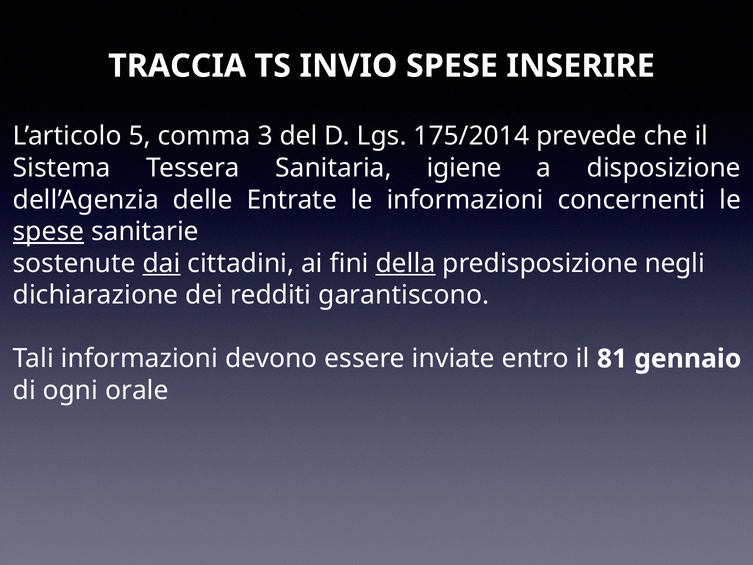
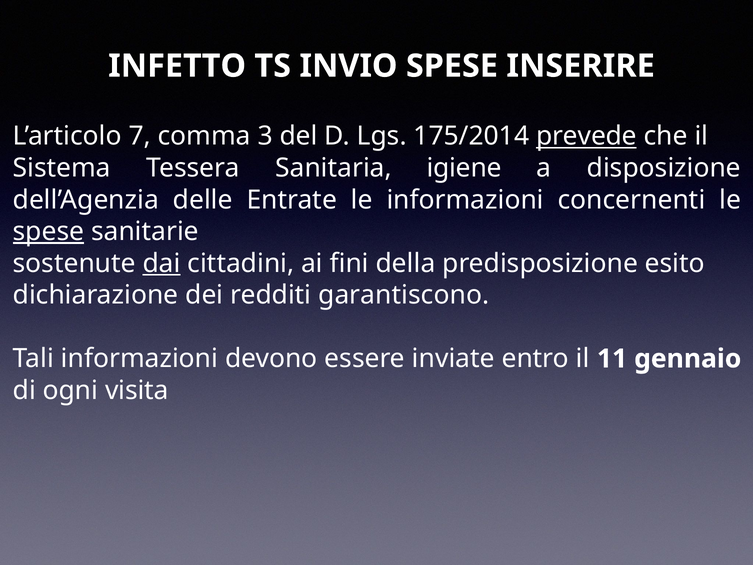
TRACCIA: TRACCIA -> INFETTO (177, 66)
5: 5 -> 7 (140, 136)
prevede underline: none -> present (586, 136)
della underline: present -> none (406, 263)
negli: negli -> esito (675, 263)
81: 81 -> 11 (612, 359)
orale: orale -> visita (137, 390)
